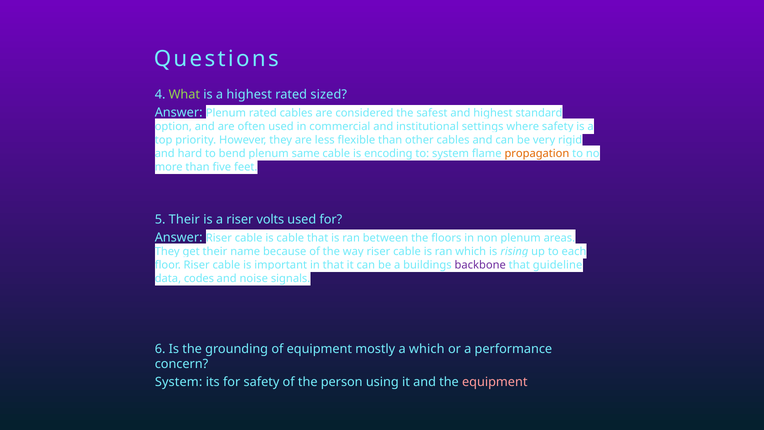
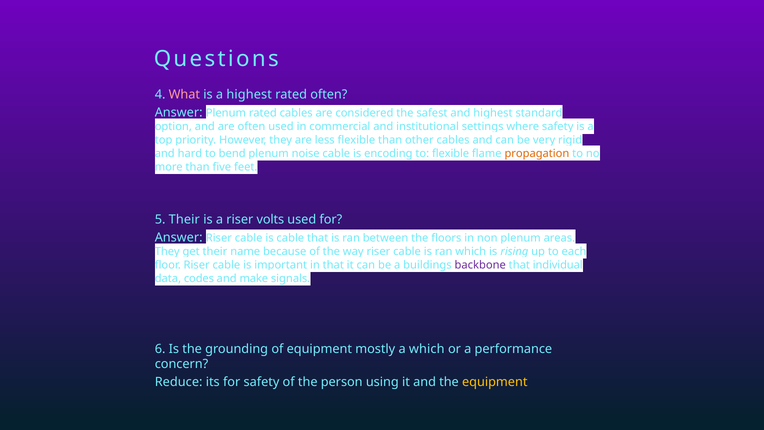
What colour: light green -> pink (184, 95)
rated sized: sized -> often (329, 95)
same: same -> noise (306, 154)
to system: system -> flexible (451, 154)
guideline: guideline -> individual (558, 265)
noise: noise -> make (254, 278)
System: System -> Reduce (179, 382)
equipment colour: pink -> yellow (495, 382)
